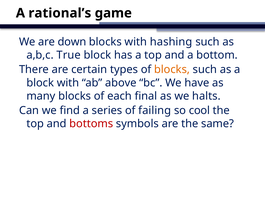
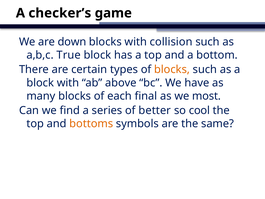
rational’s: rational’s -> checker’s (60, 13)
hashing: hashing -> collision (171, 42)
halts: halts -> most (207, 96)
failing: failing -> better (155, 110)
bottoms colour: red -> orange (91, 124)
